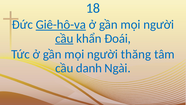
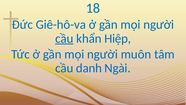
Giê-hô-va underline: present -> none (61, 25)
Đoái: Đoái -> Hiệp (118, 38)
thăng: thăng -> muôn (136, 54)
